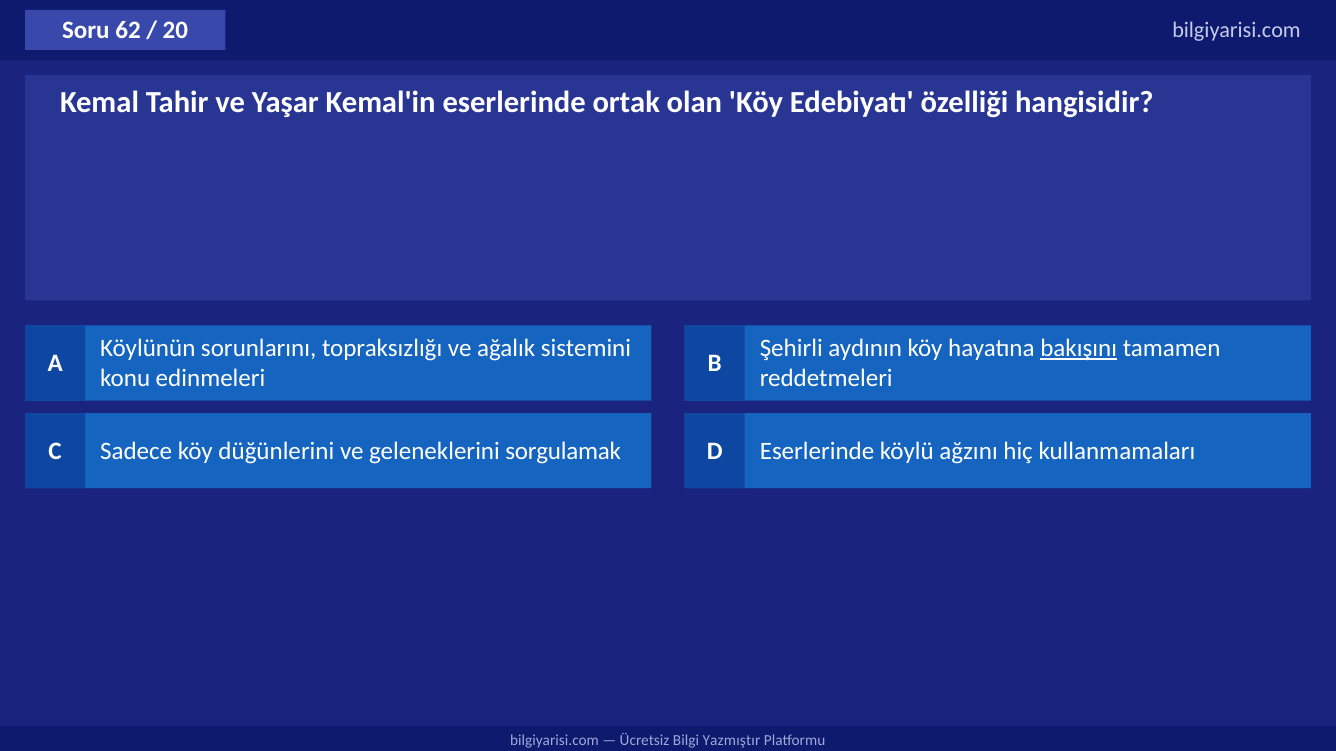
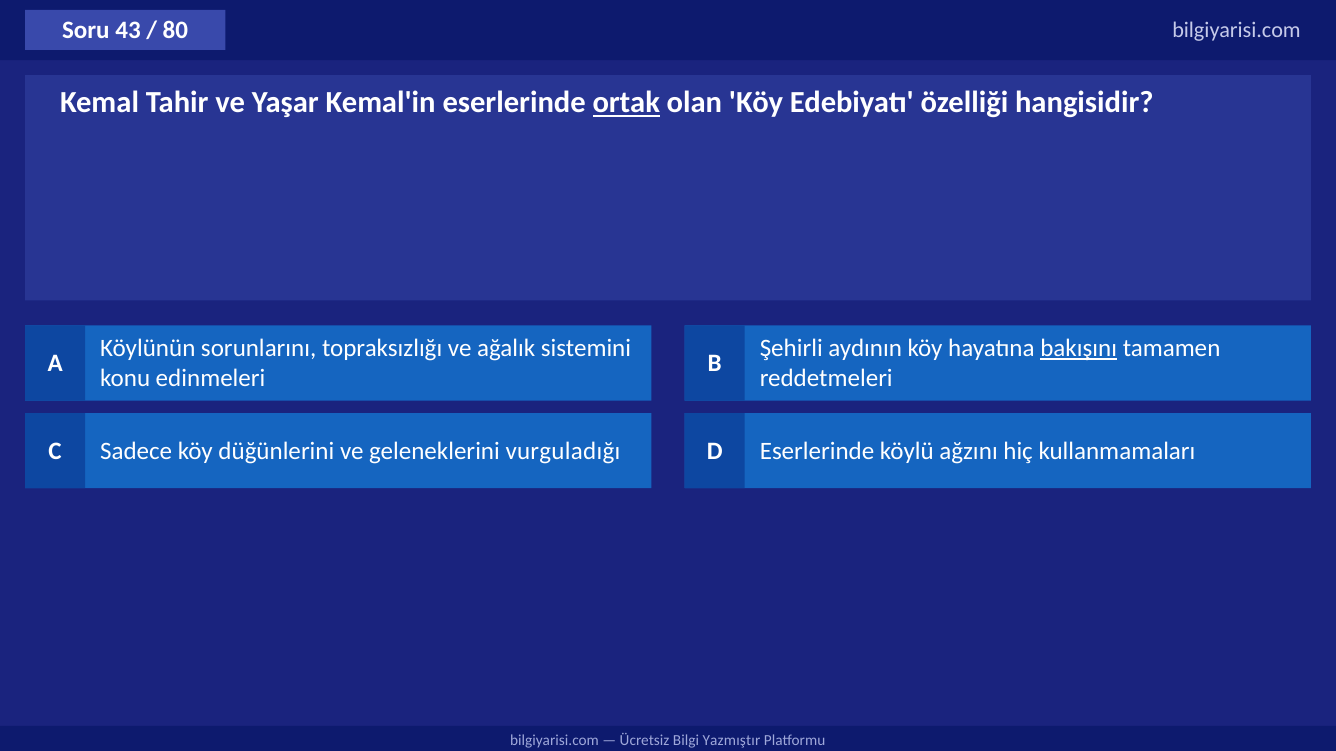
62: 62 -> 43 (128, 31)
20: 20 -> 80 (175, 31)
ortak underline: none -> present (626, 103)
sorgulamak: sorgulamak -> vurguladığı (563, 451)
